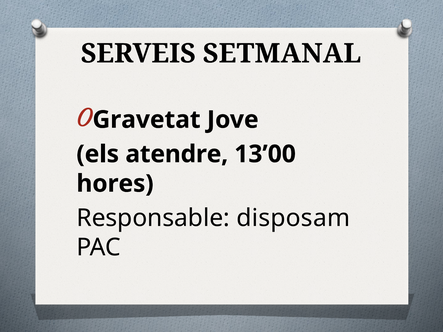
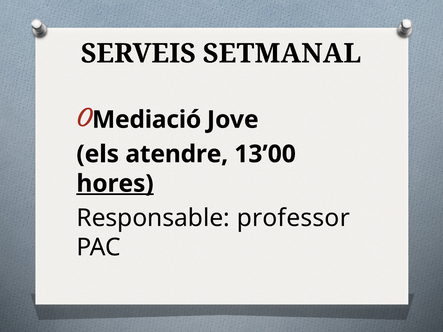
Gravetat: Gravetat -> Mediació (147, 120)
hores underline: none -> present (115, 184)
disposam: disposam -> professor (293, 218)
